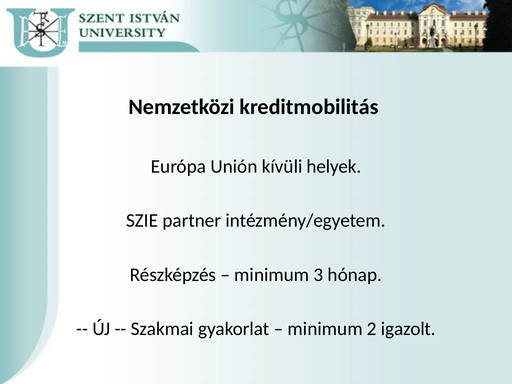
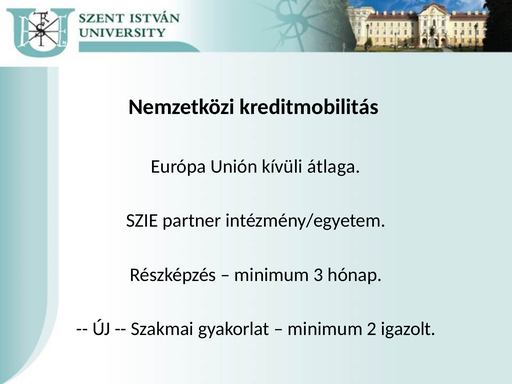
helyek: helyek -> átlaga (334, 167)
